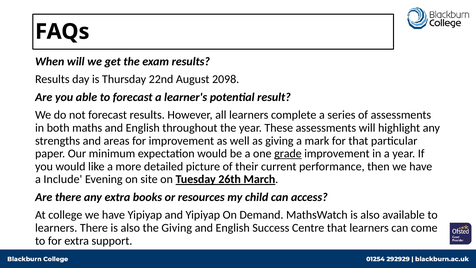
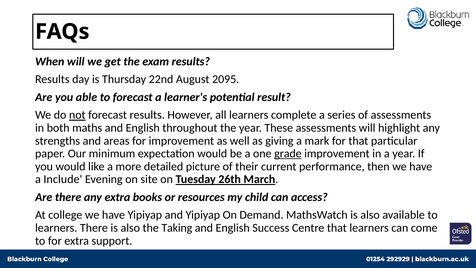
2098: 2098 -> 2095 (226, 79)
not underline: none -> present (77, 115)
the Giving: Giving -> Taking (177, 228)
